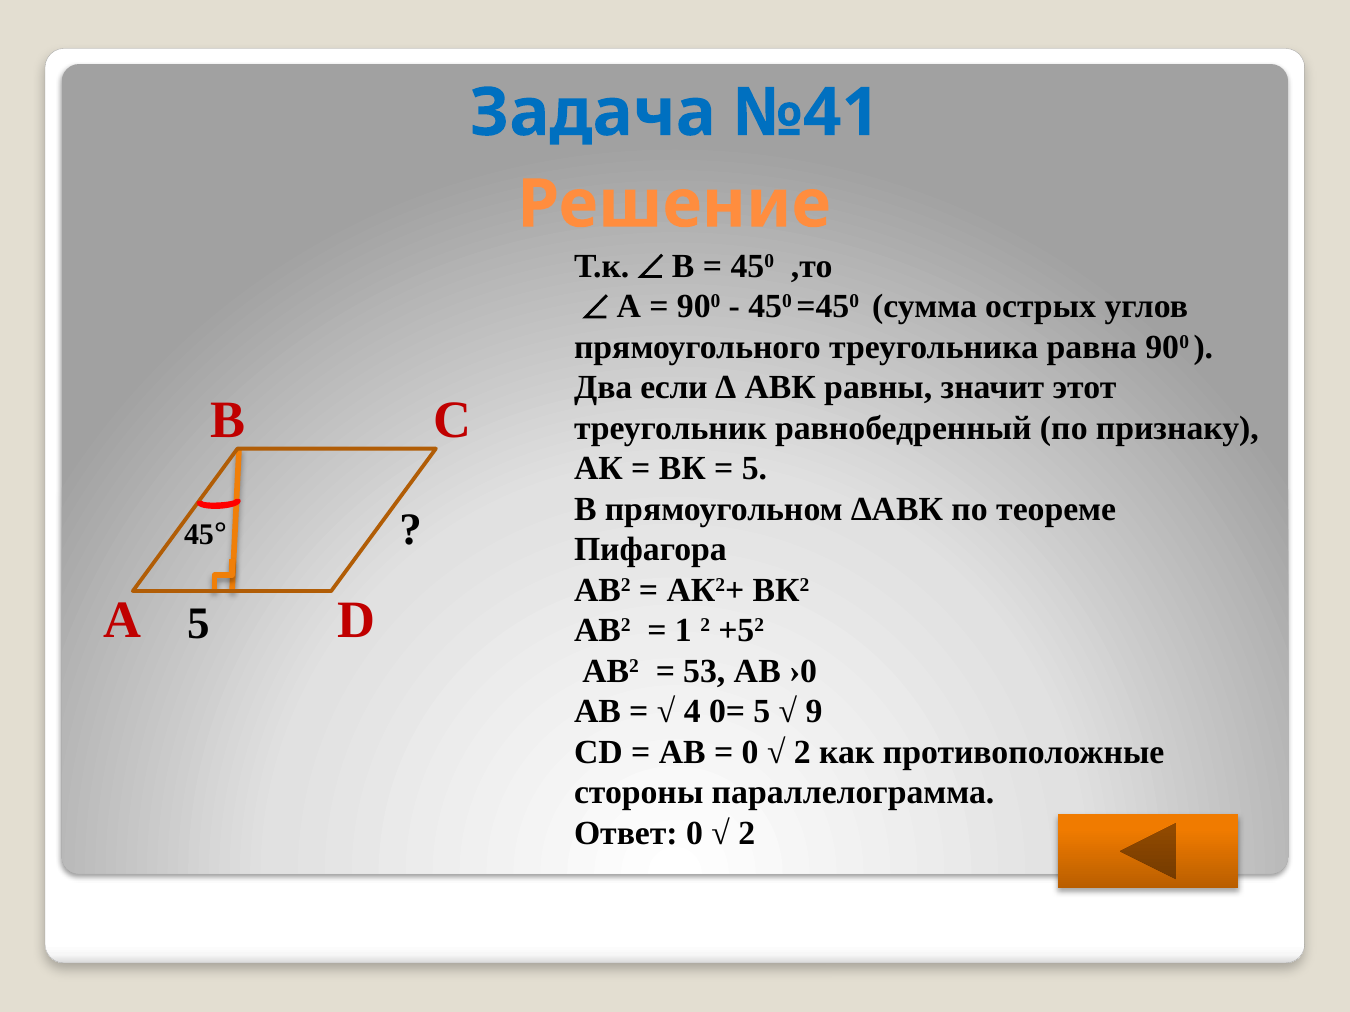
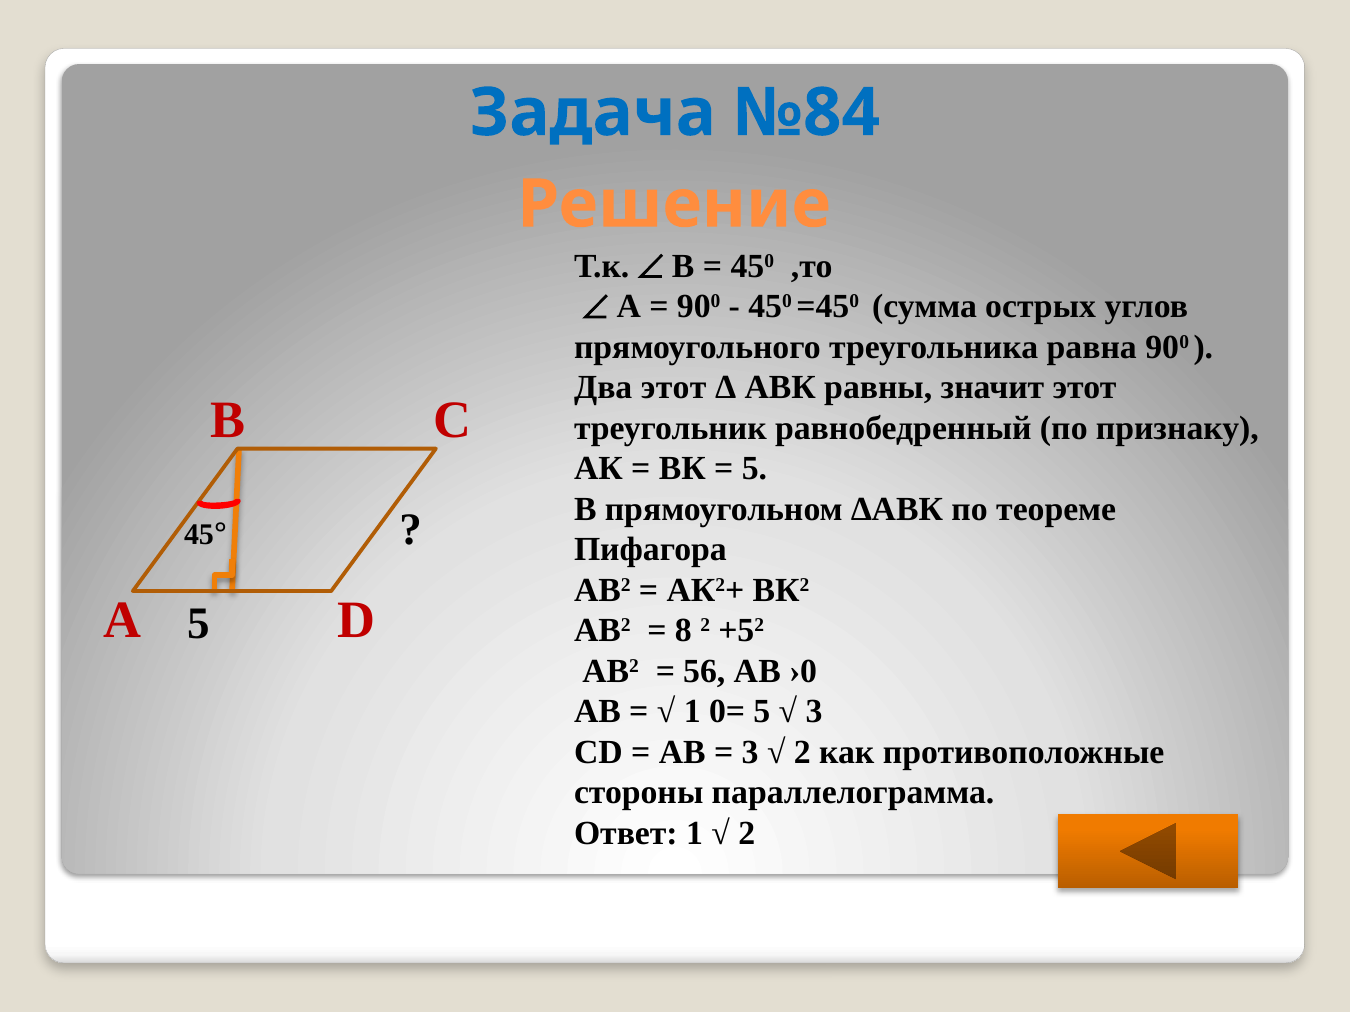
№41: №41 -> №84 (807, 113)
Два если: если -> этот (674, 388)
1: 1 -> 8 (683, 631)
53: 53 -> 56 (704, 671)
4: 4 -> 1 (692, 712)
9: 9 -> 3 (814, 712)
0: 0 -> 3 (750, 752)
Ответ 0: 0 -> 1 (695, 833)
